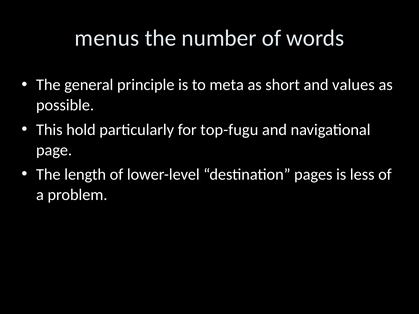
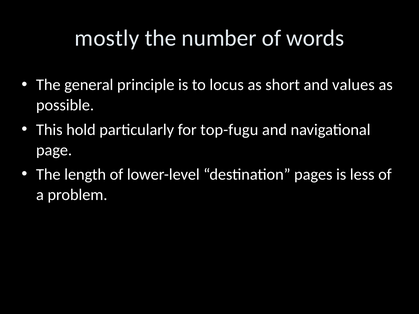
menus: menus -> mostly (107, 38)
meta: meta -> locus (227, 85)
